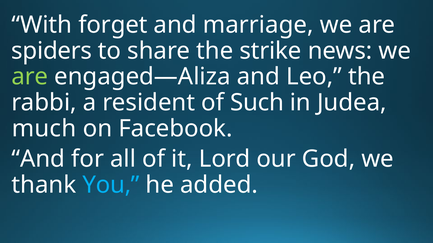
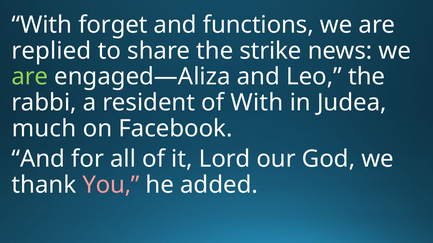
marriage: marriage -> functions (258, 25)
spiders: spiders -> replied (51, 51)
of Such: Such -> With (257, 103)
You colour: light blue -> pink (111, 185)
